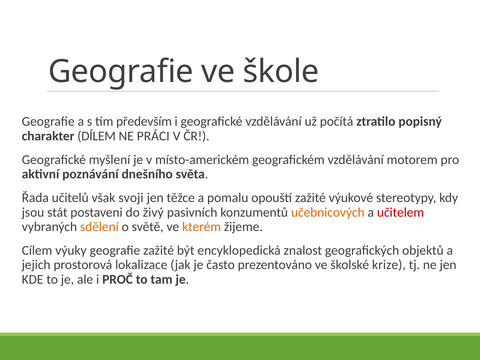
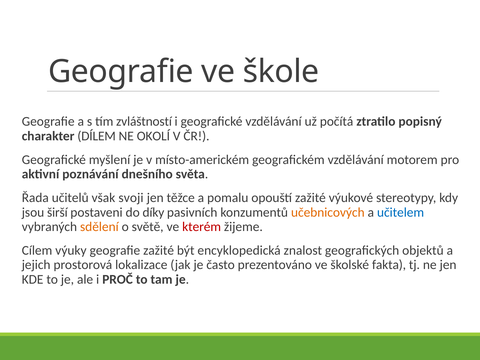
především: především -> zvláštností (144, 122)
PRÁCI: PRÁCI -> OKOLÍ (153, 136)
stát: stát -> širší (57, 212)
živý: živý -> díky (153, 212)
učitelem colour: red -> blue (401, 212)
kterém colour: orange -> red (202, 227)
krize: krize -> fakta (389, 265)
